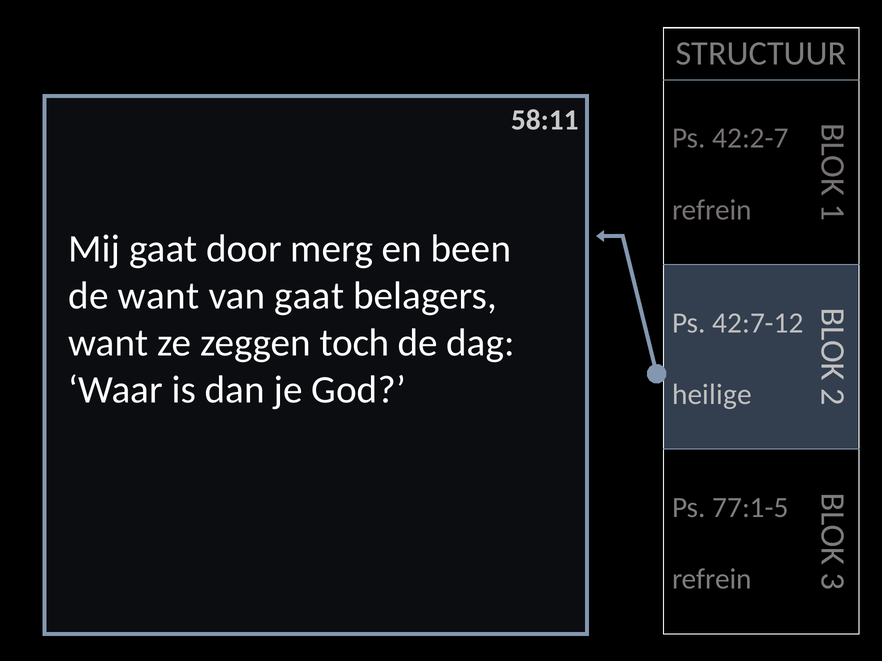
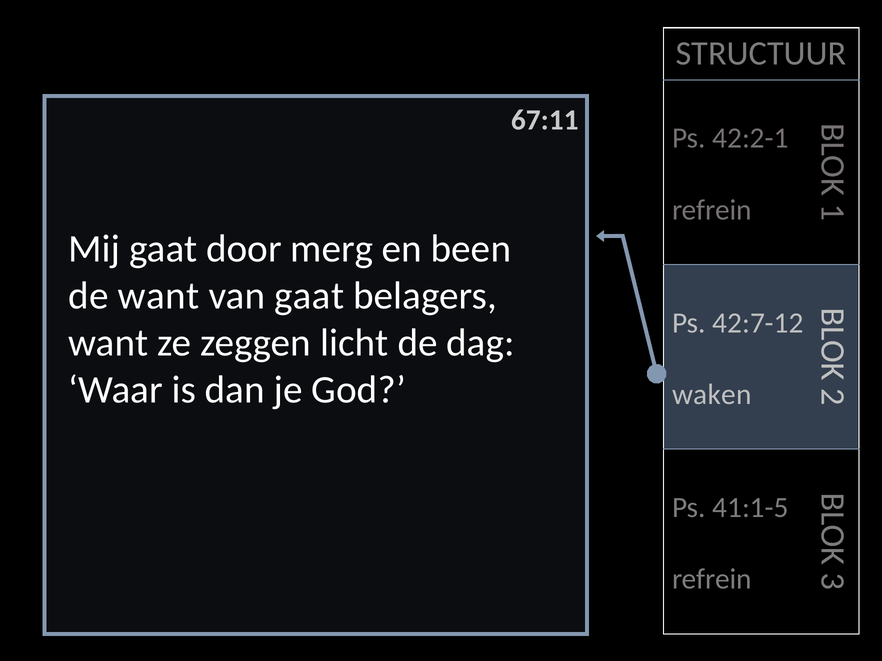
58:11: 58:11 -> 67:11 (545, 120)
42:2-7: 42:2-7 -> 42:2-1 (751, 138)
toch: toch -> licht (354, 343)
heilige: heilige -> waken (712, 395)
77:1-5: 77:1-5 -> 41:1-5 (751, 508)
